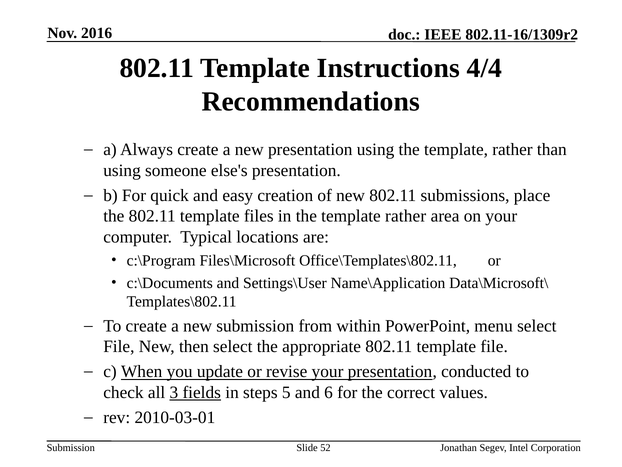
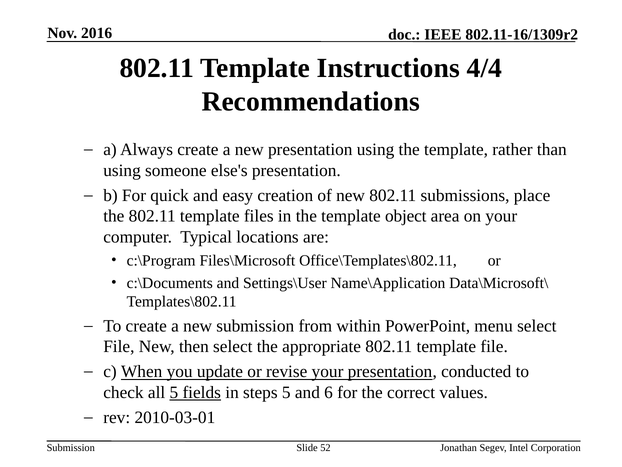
in the template rather: rather -> object (406, 216)
all 3: 3 -> 5 (174, 392)
